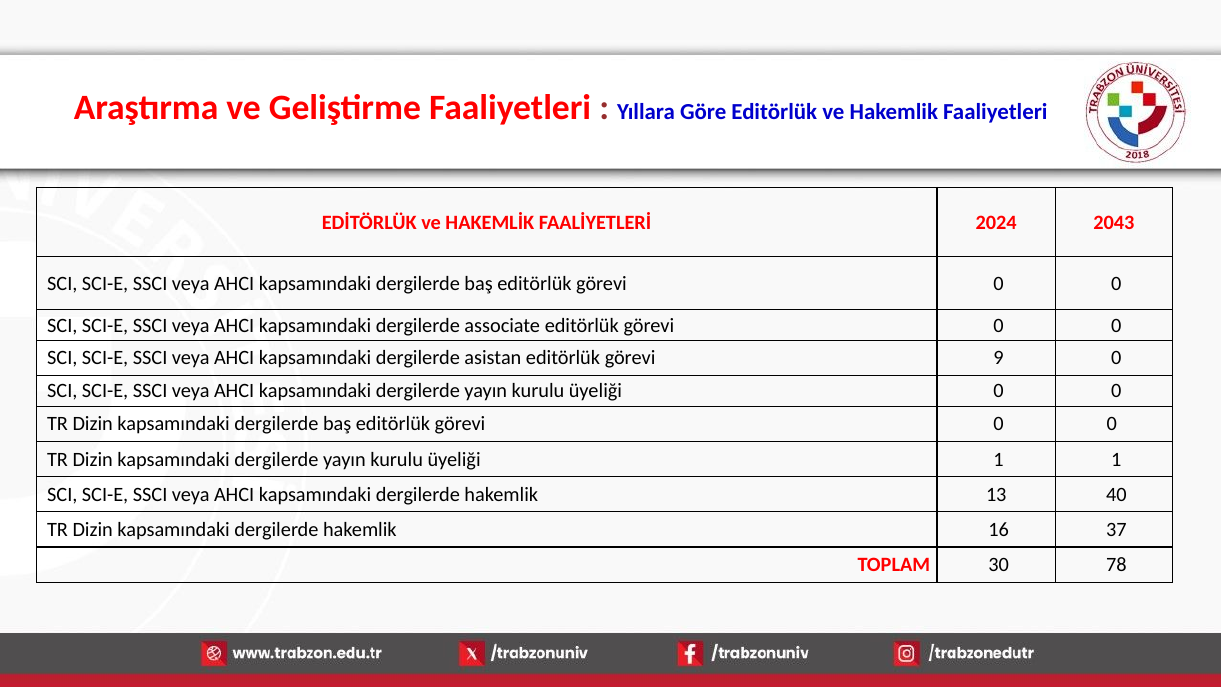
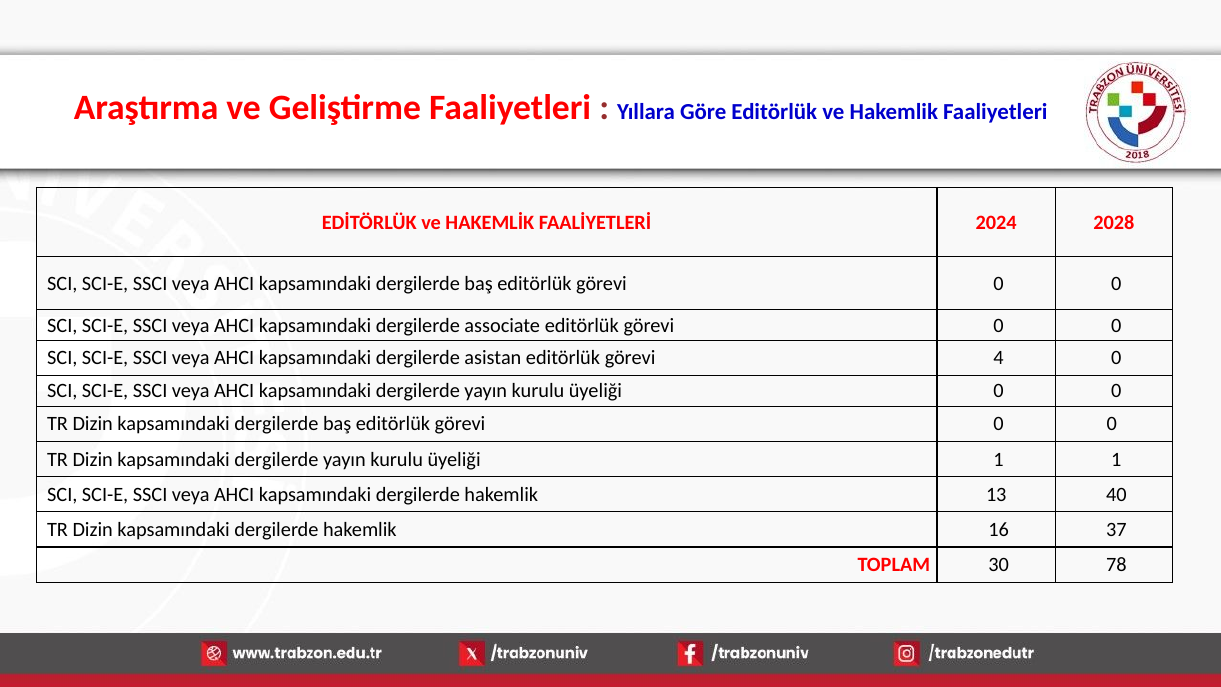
2043: 2043 -> 2028 (1114, 222)
9: 9 -> 4 (999, 358)
